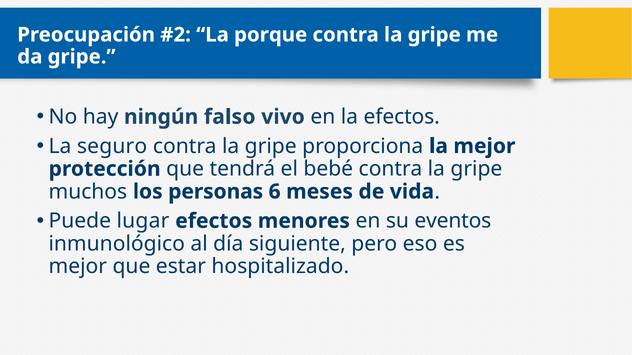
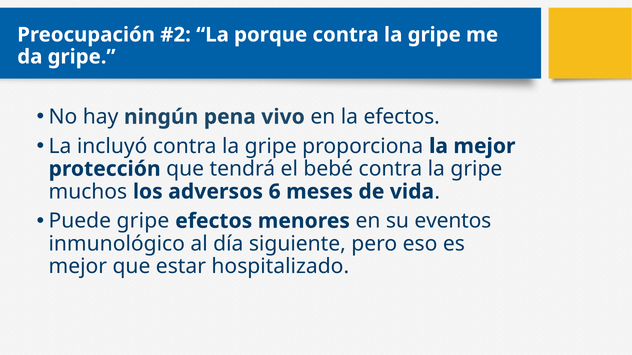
falso: falso -> pena (230, 117)
seguro: seguro -> incluyó (112, 146)
personas: personas -> adversos (216, 192)
Puede lugar: lugar -> gripe (143, 221)
